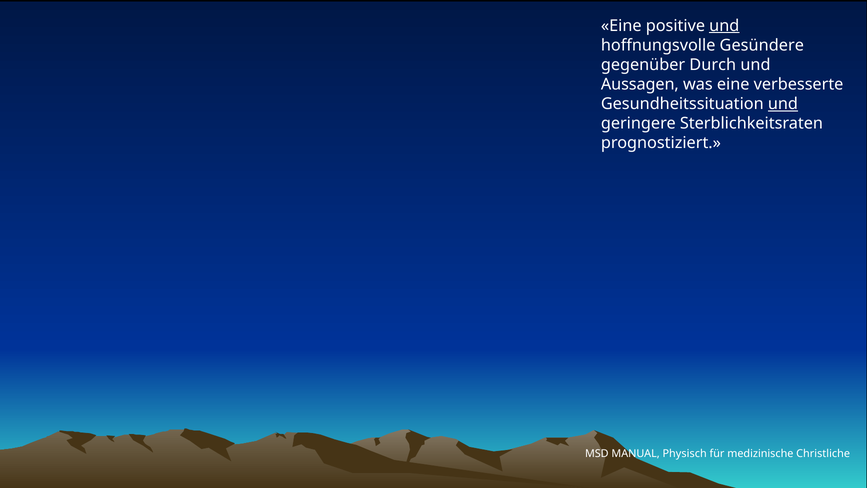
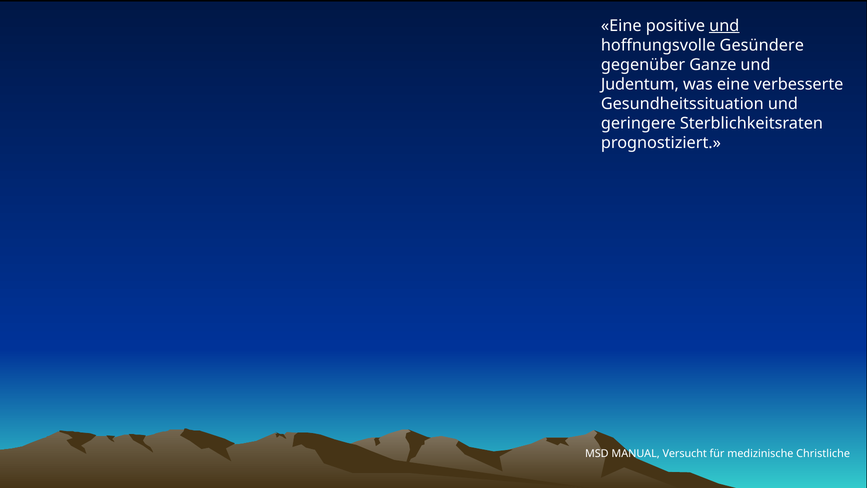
Durch: Durch -> Ganze (713, 65)
Aussagen: Aussagen -> Judentum (640, 84)
und underline: present -> none (783, 104)
Physisch: Physisch -> Versucht (685, 453)
